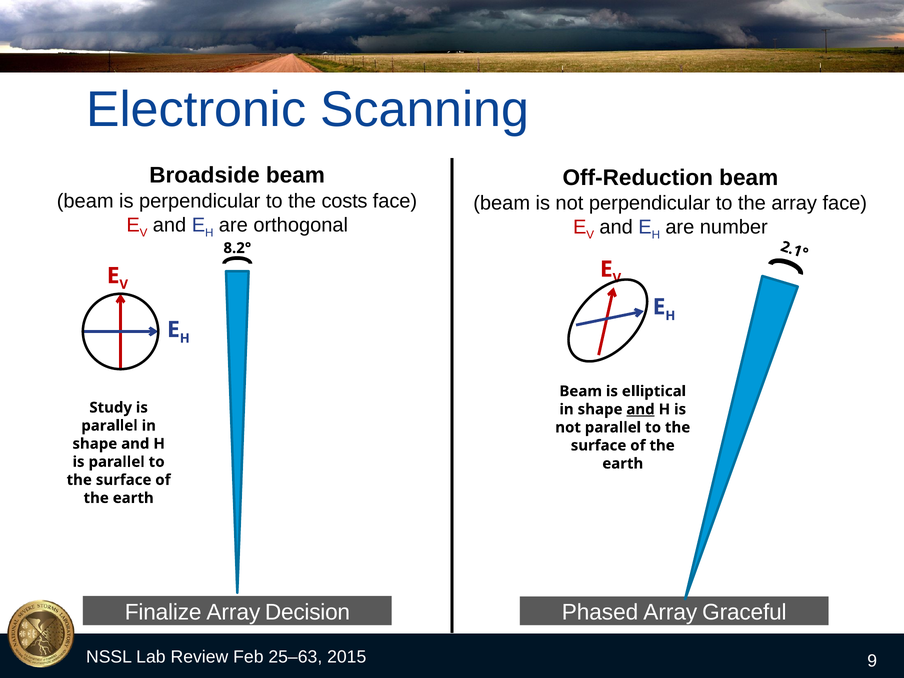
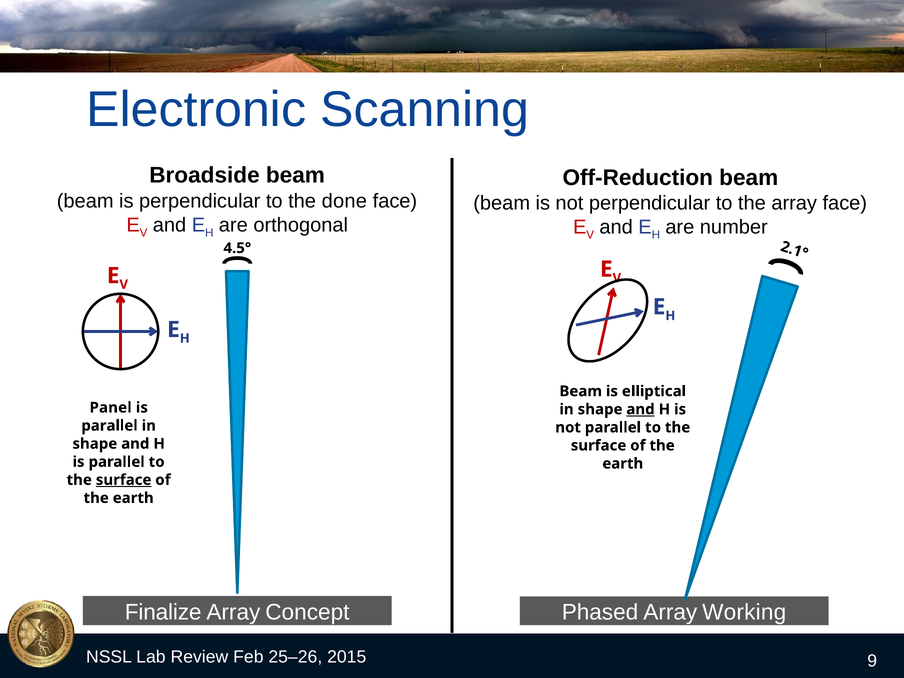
costs: costs -> done (344, 201)
8.2°: 8.2° -> 4.5° (237, 248)
Study: Study -> Panel (111, 408)
surface underline: none -> present (124, 480)
Decision: Decision -> Concept (307, 612)
Graceful: Graceful -> Working (744, 612)
25–63: 25–63 -> 25–26 (295, 657)
